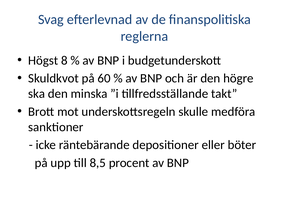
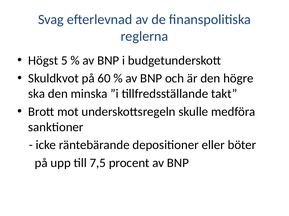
8: 8 -> 5 (64, 61)
8,5: 8,5 -> 7,5 (98, 163)
